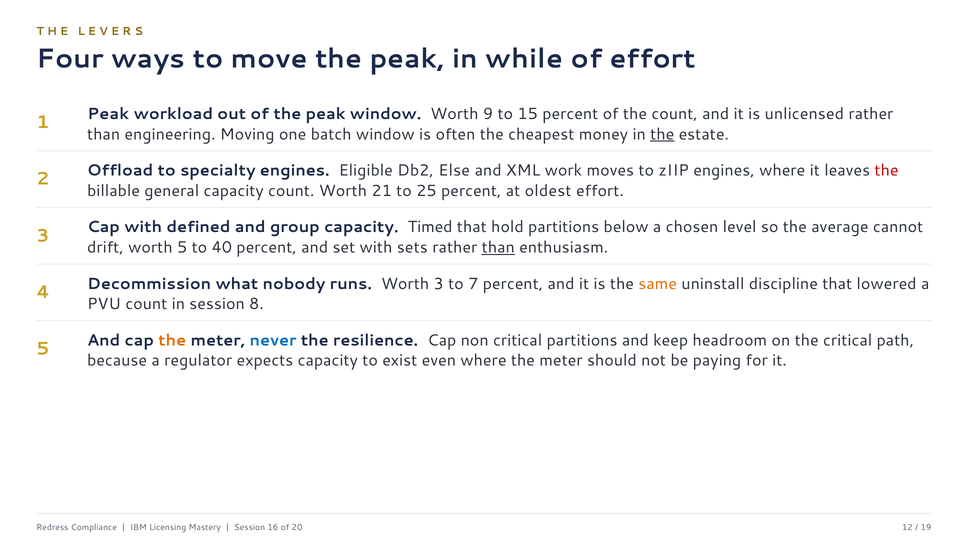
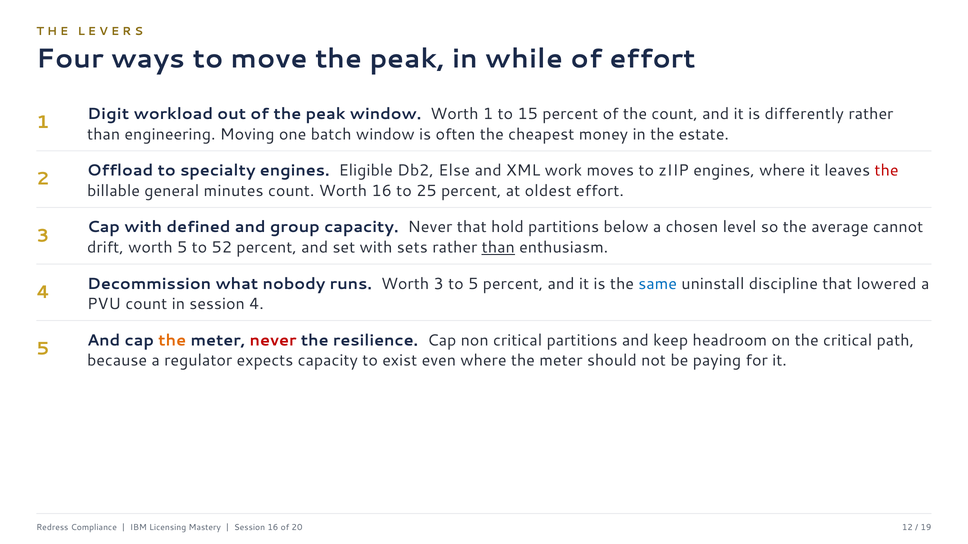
1 Peak: Peak -> Digit (108, 114)
Worth 9: 9 -> 1 (488, 114)
unlicensed: unlicensed -> differently (804, 114)
the underline: present -> none (662, 134)
general capacity: capacity -> minutes (234, 191)
Worth 21: 21 -> 16 (382, 191)
capacity Timed: Timed -> Never (430, 227)
40: 40 -> 52 (222, 248)
to 7: 7 -> 5 (473, 284)
same colour: orange -> blue (658, 284)
session 8: 8 -> 4 (256, 304)
never colour: blue -> red (273, 341)
